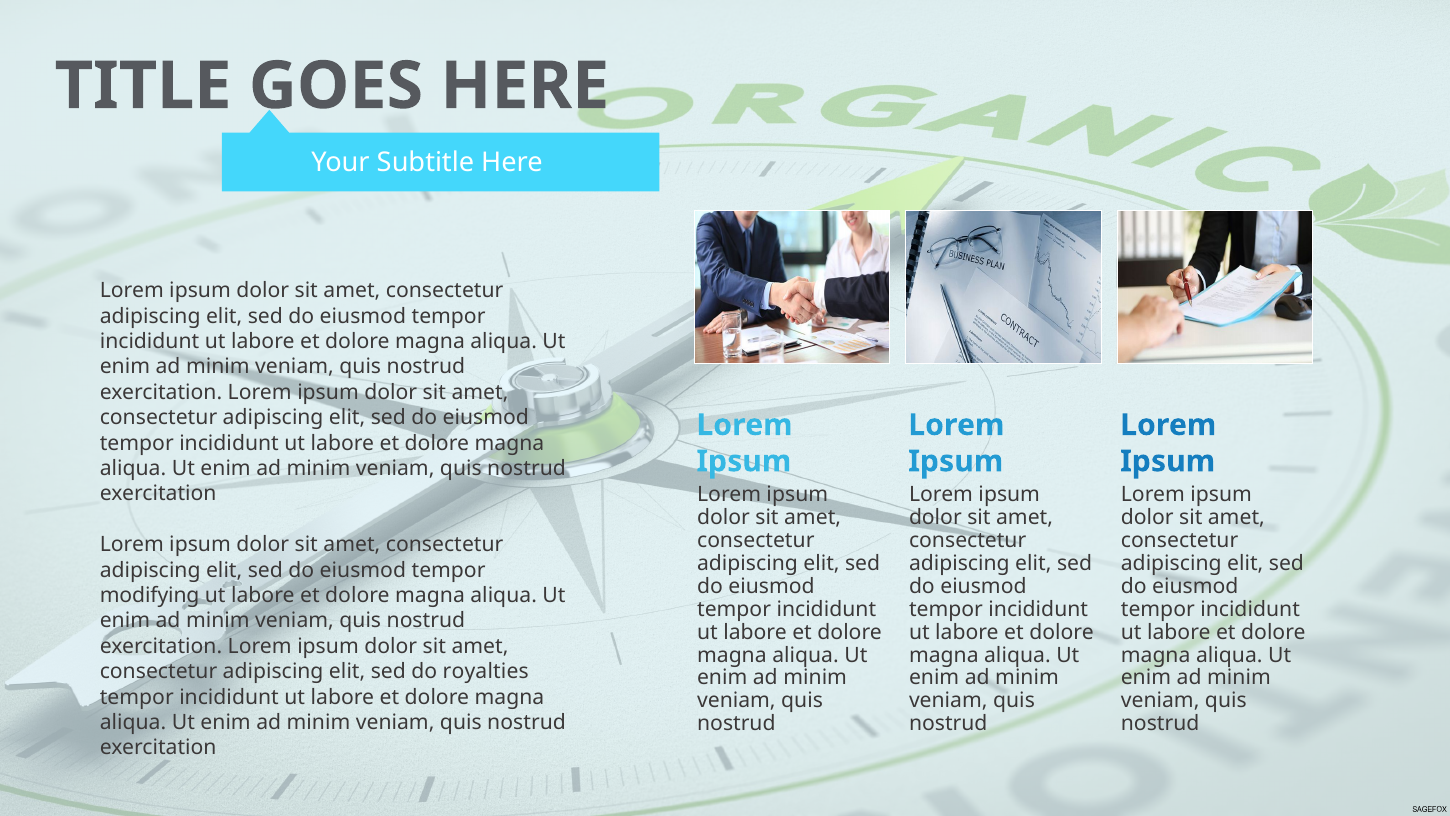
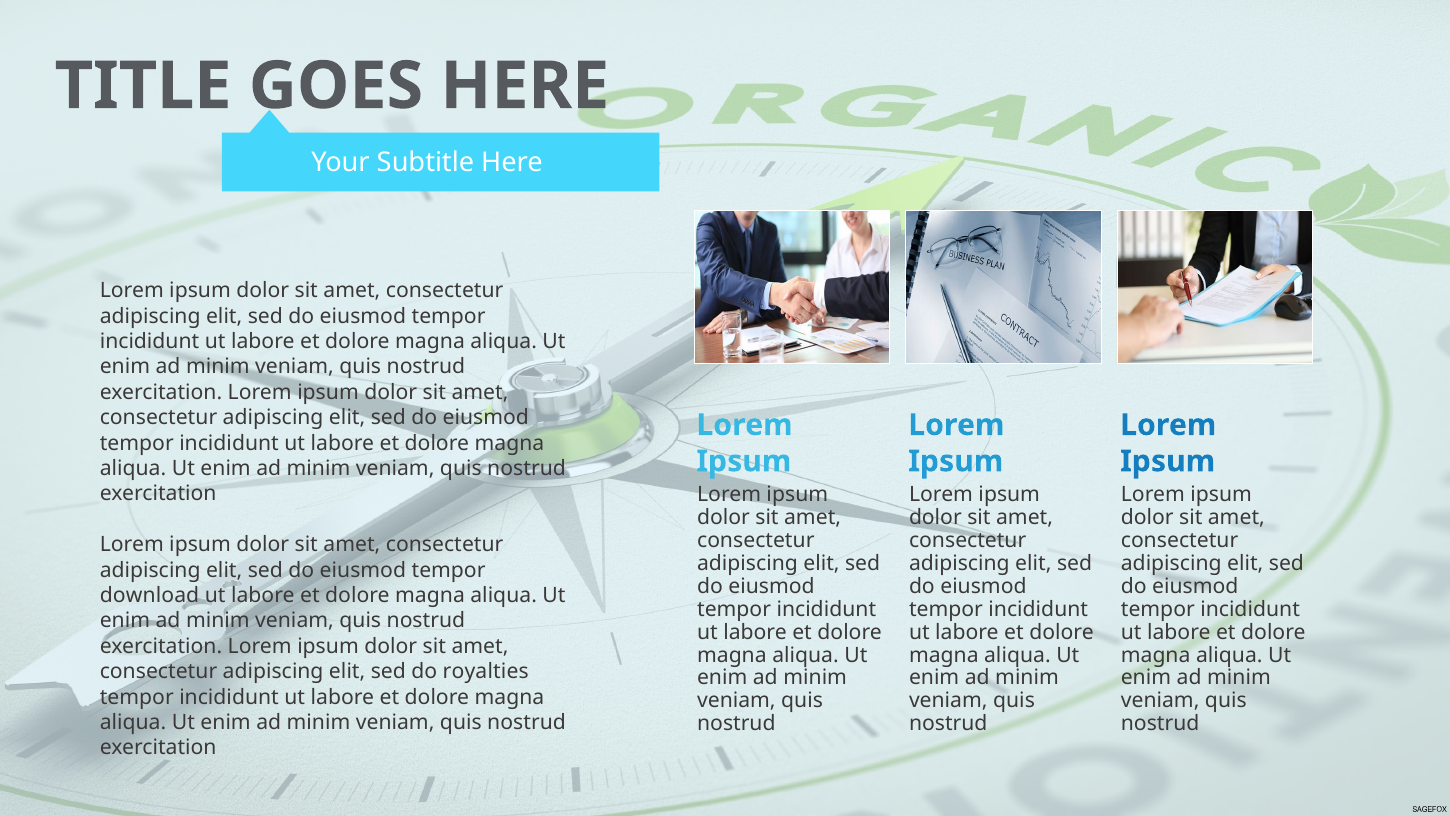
modifying: modifying -> download (150, 595)
